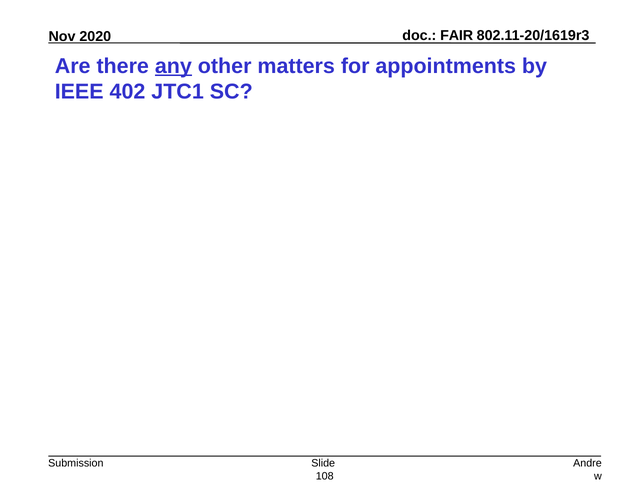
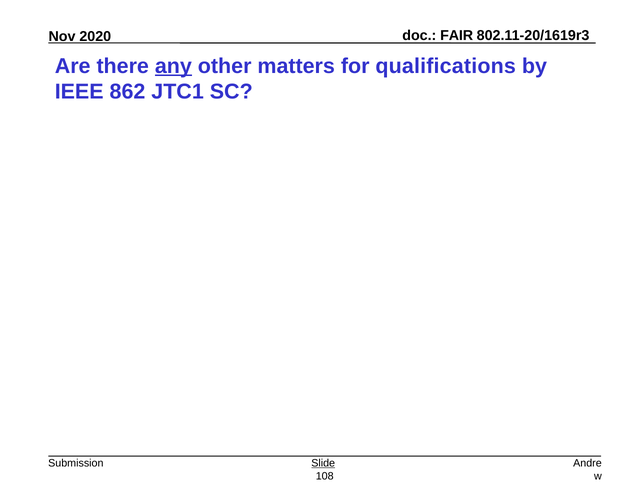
appointments: appointments -> qualifications (446, 66)
402: 402 -> 862 (128, 92)
Slide underline: none -> present (323, 463)
